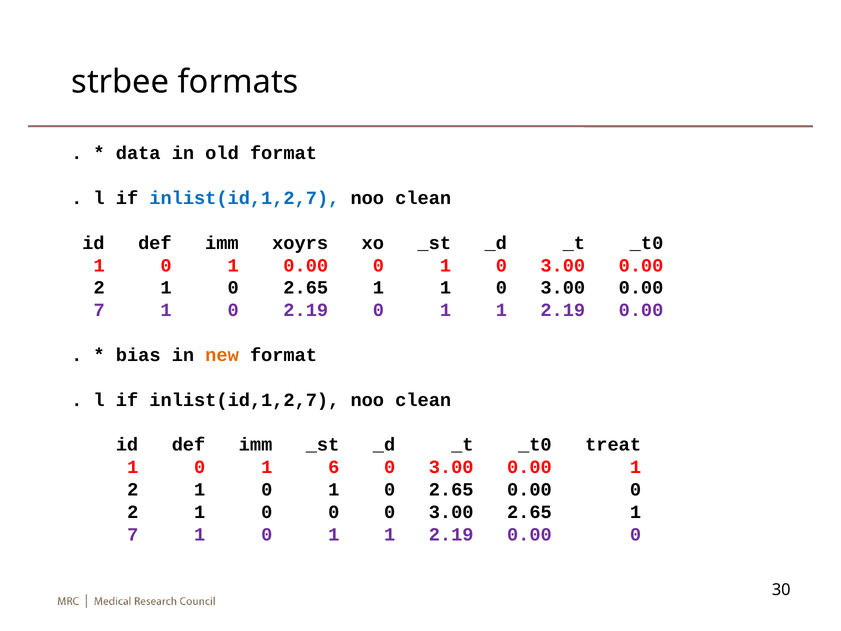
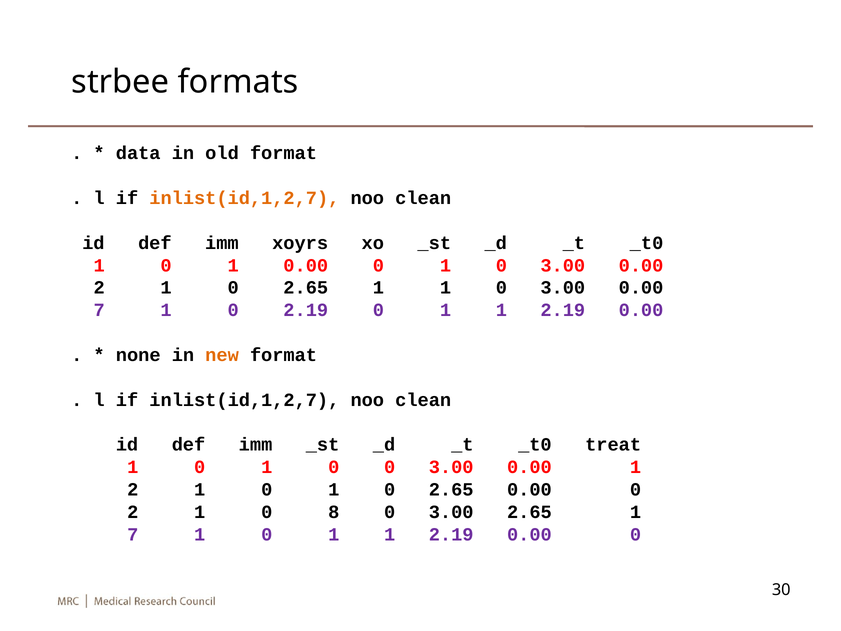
inlist(id,1,2,7 colour: blue -> orange (244, 198)
bias: bias -> none (138, 355)
6: 6 -> 0 (334, 467)
1 0 0: 0 -> 8 (334, 512)
